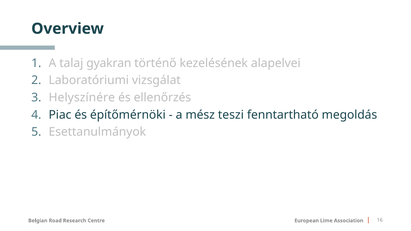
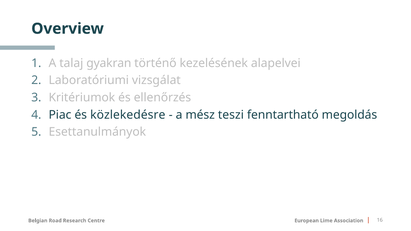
Helyszínére: Helyszínére -> Kritériumok (82, 98)
építőmérnöki: építőmérnöki -> közlekedésre (128, 115)
